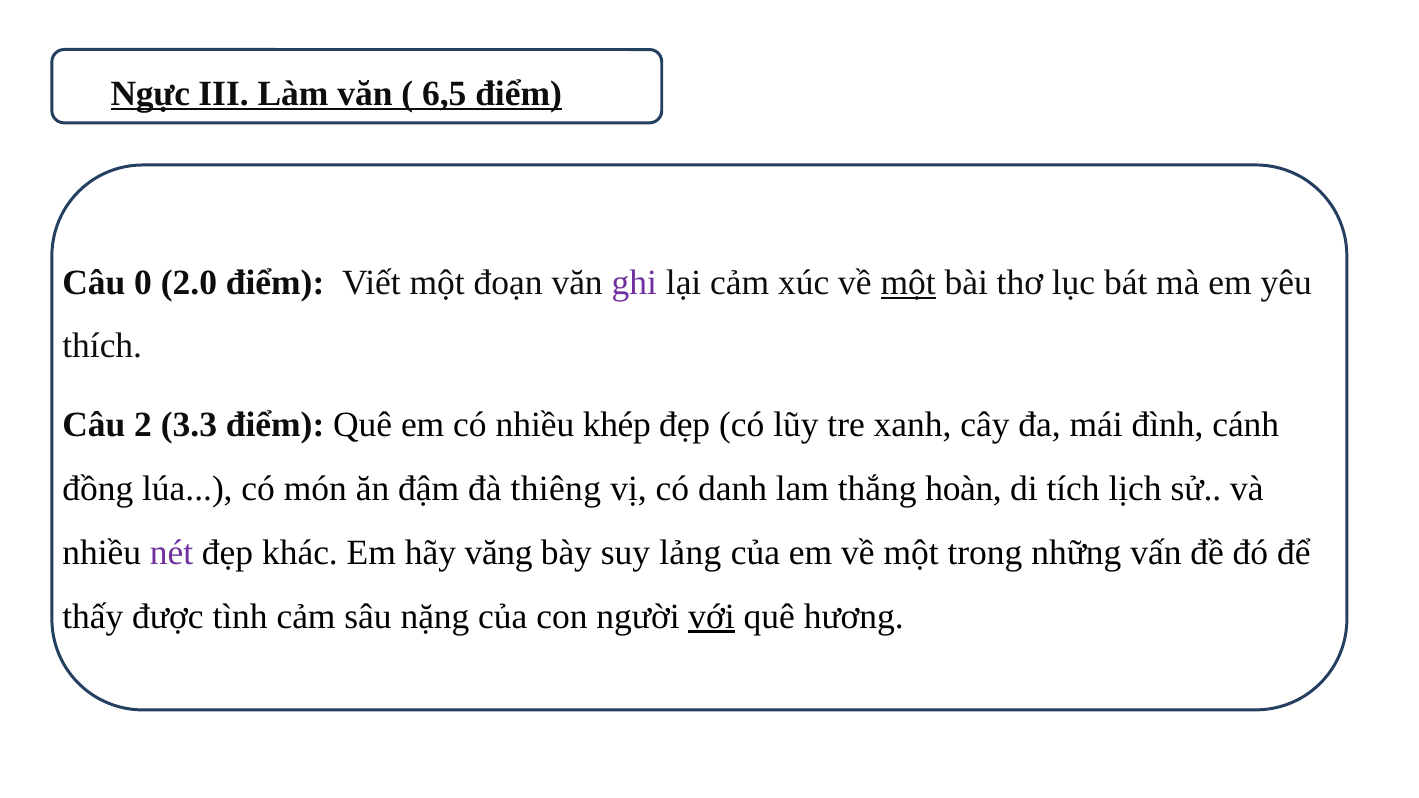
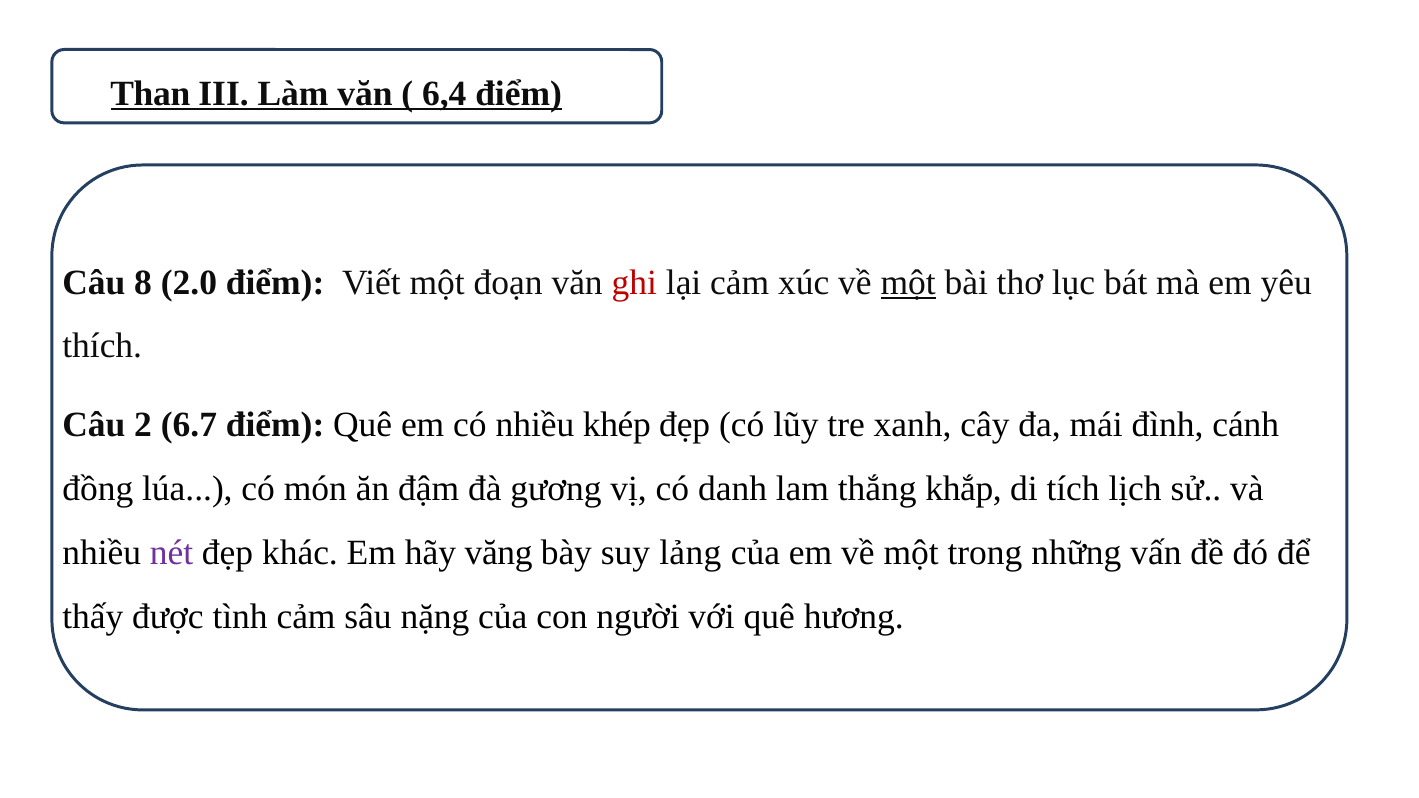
Ngực: Ngực -> Than (150, 93)
6,5: 6,5 -> 6,4 (444, 93)
0: 0 -> 8 (143, 282)
ghi colour: purple -> red (634, 282)
3.3: 3.3 -> 6.7 (189, 425)
thiêng: thiêng -> gương (556, 489)
hoàn: hoàn -> khắp (964, 489)
với underline: present -> none (712, 616)
